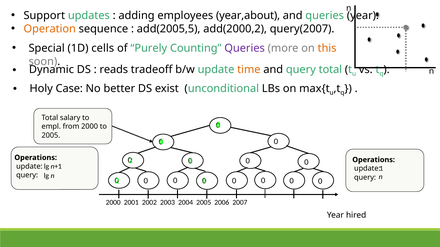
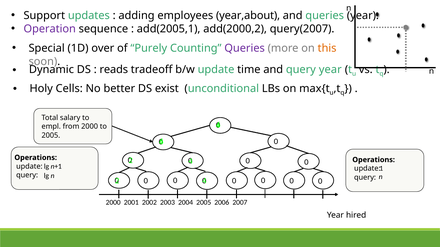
Operation colour: orange -> purple (50, 29)
add(2005,5: add(2005,5 -> add(2005,1 (169, 29)
cells: cells -> over (103, 48)
time colour: orange -> black (249, 70)
query total: total -> year (330, 70)
Case: Case -> Cells (69, 89)
